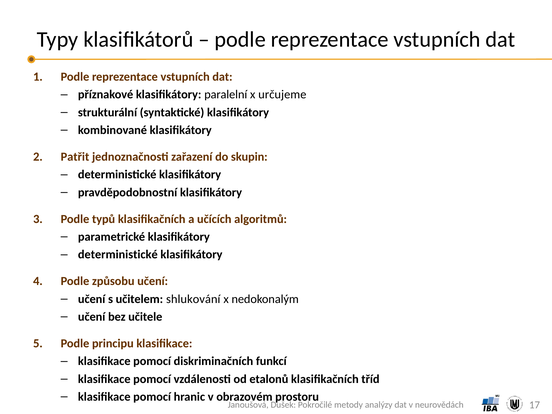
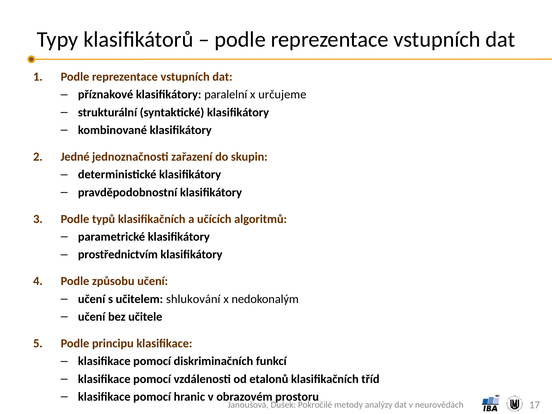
Patřit: Patřit -> Jedné (75, 157)
deterministické: deterministické -> prostřednictvím (118, 255)
